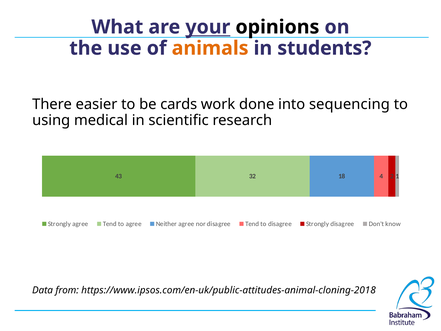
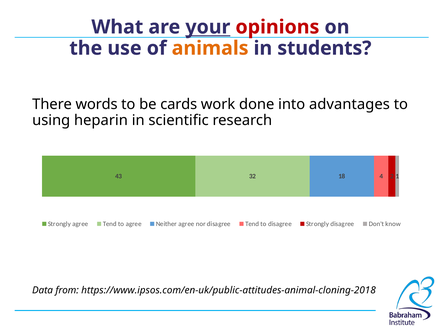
opinions colour: black -> red (277, 27)
easier: easier -> words (97, 104)
sequencing: sequencing -> advantages (349, 104)
medical: medical -> heparin (101, 120)
